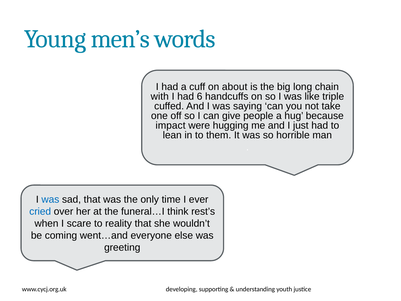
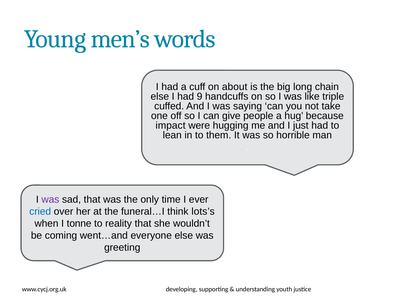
with: with -> else (160, 97)
6: 6 -> 9 (200, 97)
was colour: blue -> purple (50, 199)
rest’s: rest’s -> lots’s (203, 211)
scare: scare -> tonne (79, 223)
